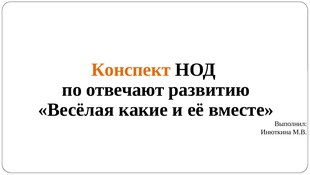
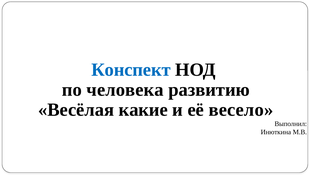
Конспект colour: orange -> blue (131, 69)
отвечают: отвечают -> человека (125, 89)
вместе: вместе -> весело (241, 109)
